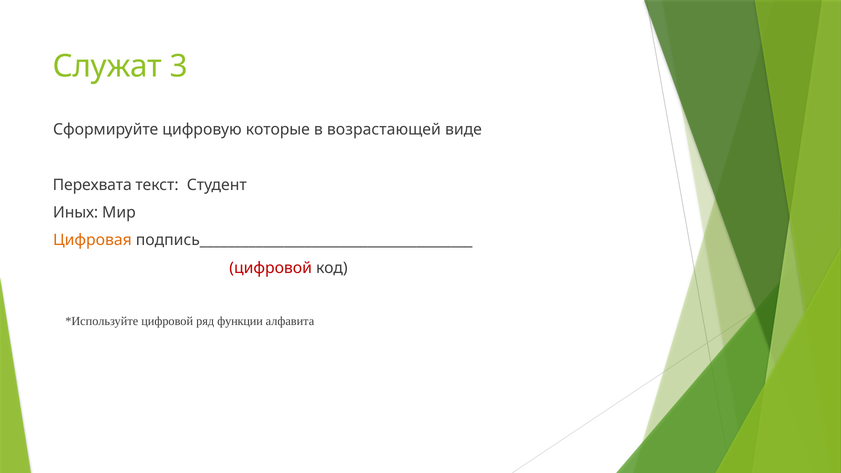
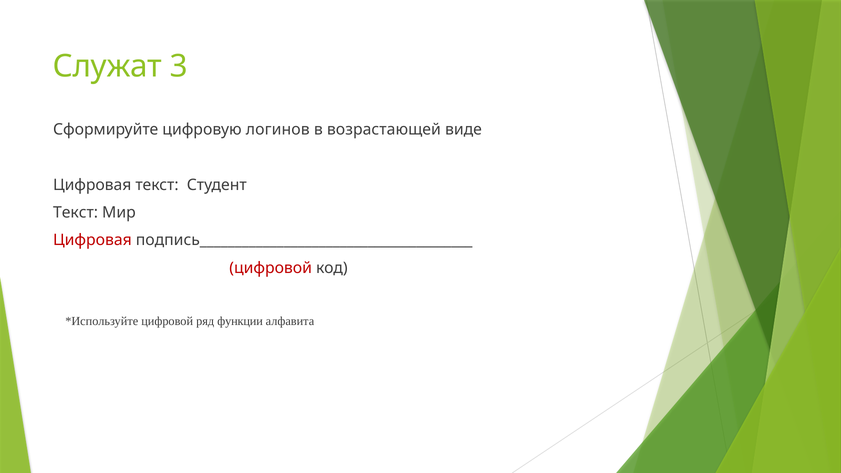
которые: которые -> логинов (278, 130)
Перехвата: Перехвата -> Цифровая (92, 185)
Иных: Иных -> Текст (76, 213)
Цифровая colour: orange -> red (92, 240)
